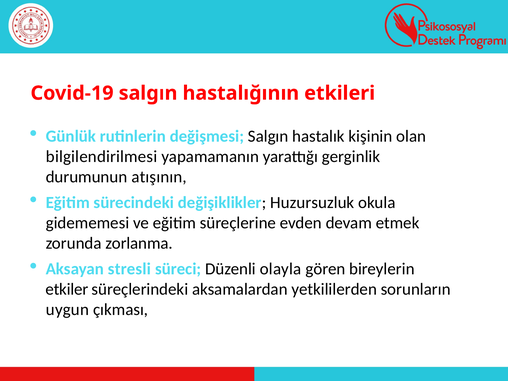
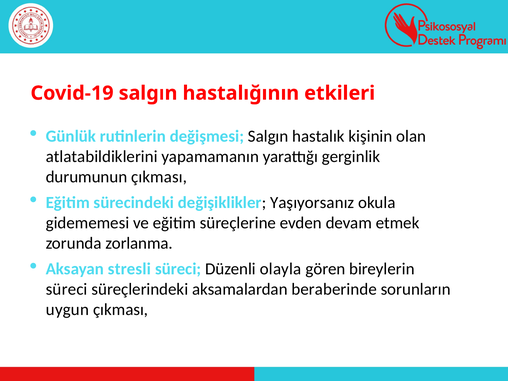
bilgilendirilmesi: bilgilendirilmesi -> atlatabildiklerini (102, 157)
durumunun atışının: atışının -> çıkması (159, 177)
Huzursuzluk: Huzursuzluk -> Yaşıyorsanız (312, 203)
etkiler: etkiler -> süreci (67, 289)
yetkililerden: yetkililerden -> beraberinde (334, 289)
